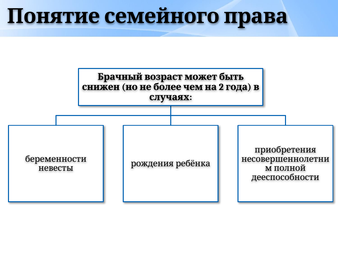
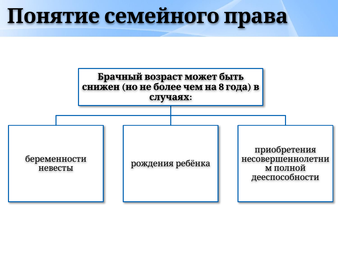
2: 2 -> 8 (221, 87)
